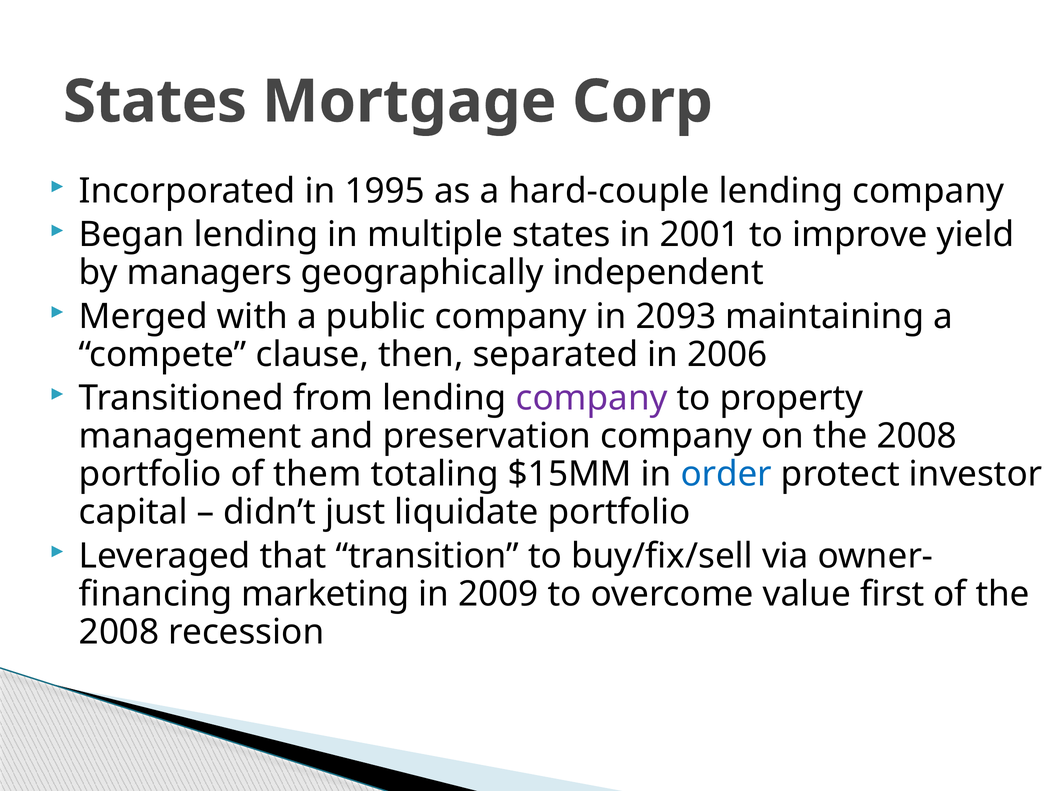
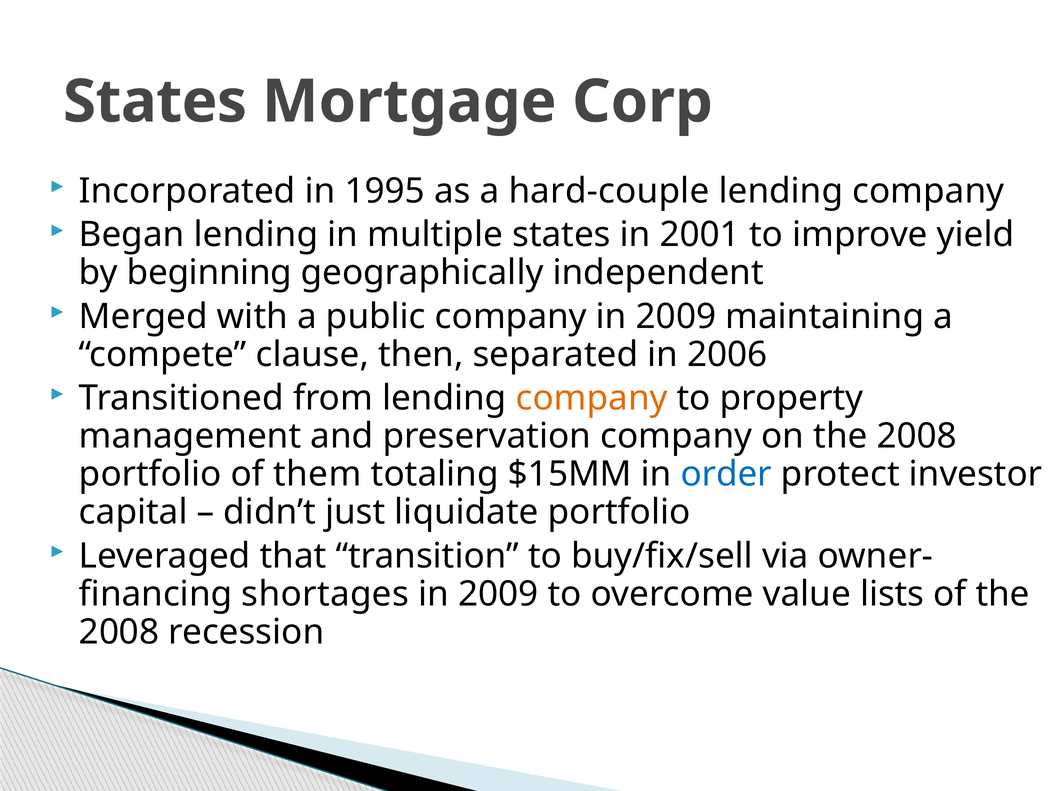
managers: managers -> beginning (210, 273)
company in 2093: 2093 -> 2009 (676, 316)
company colour: purple -> orange (592, 398)
marketing: marketing -> shortages (325, 594)
first: first -> lists (892, 594)
